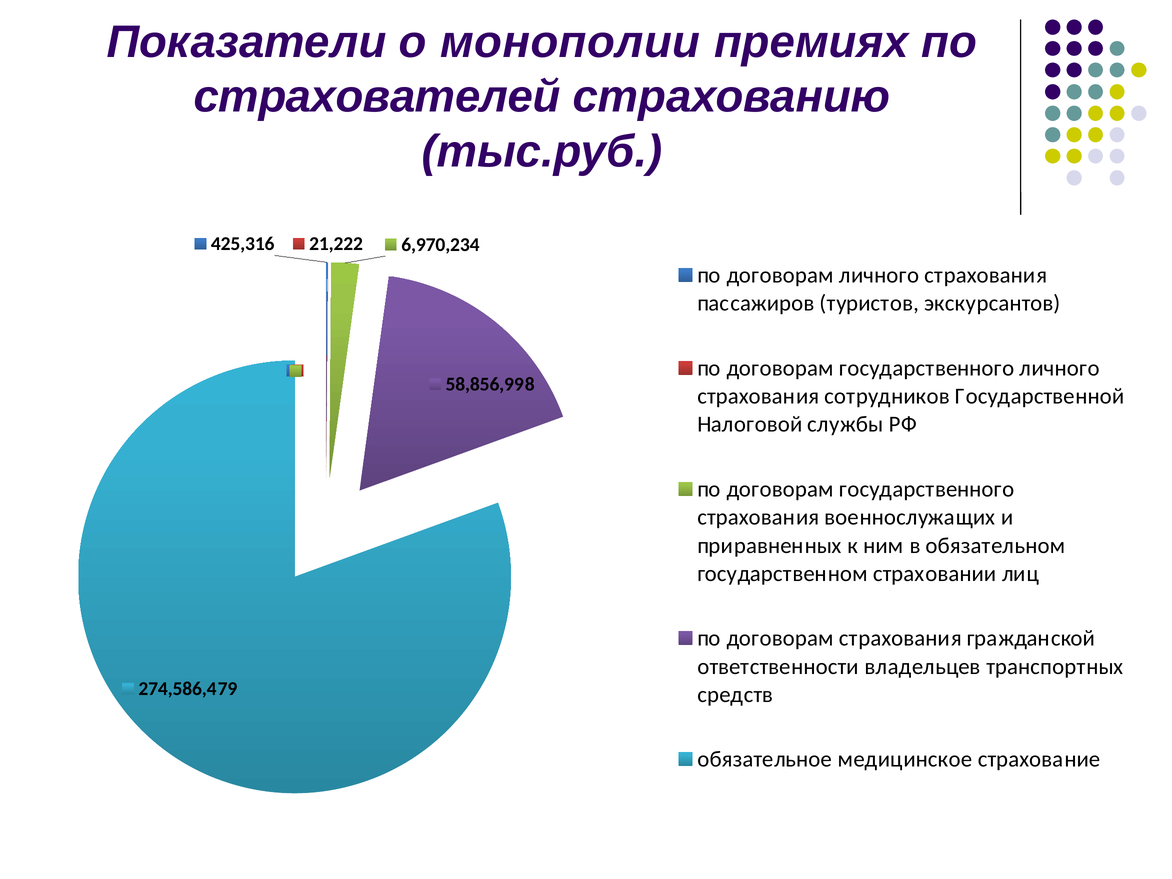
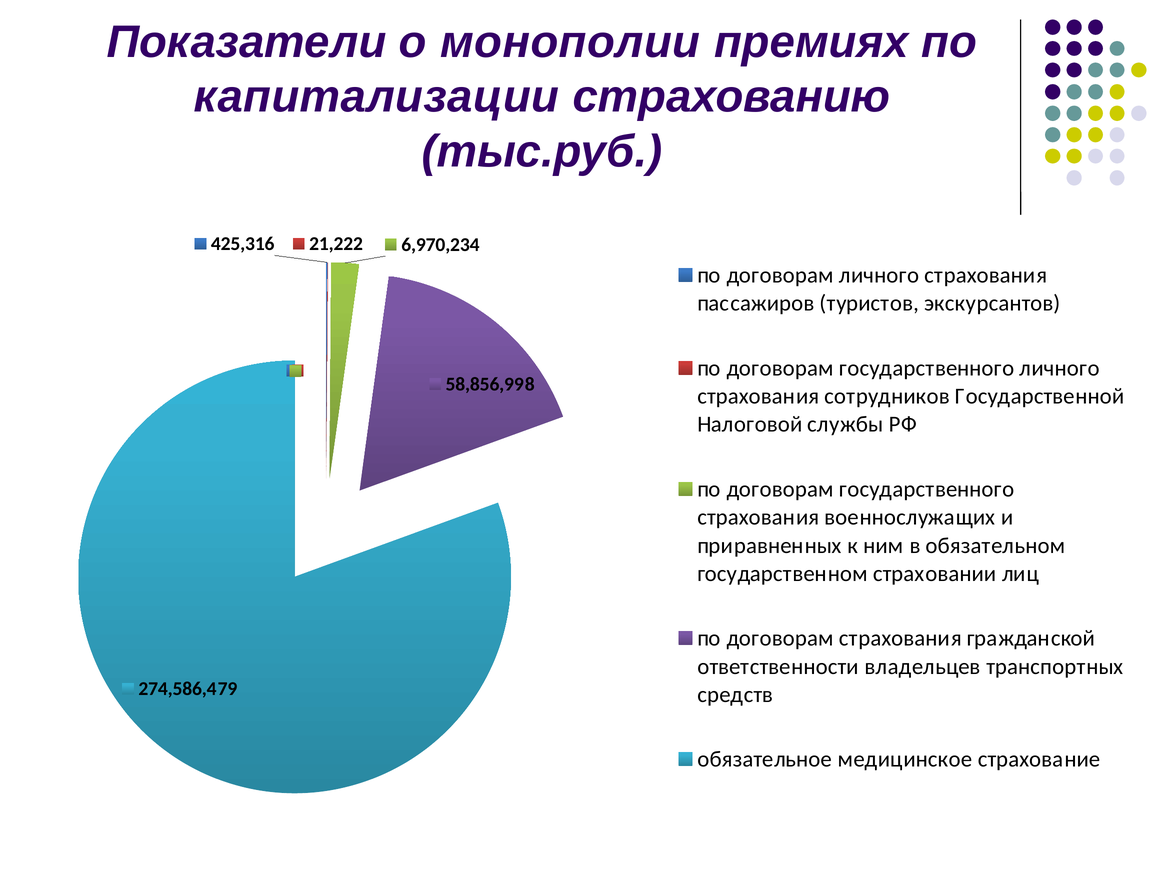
страхователей: страхователей -> капитализации (377, 97)
